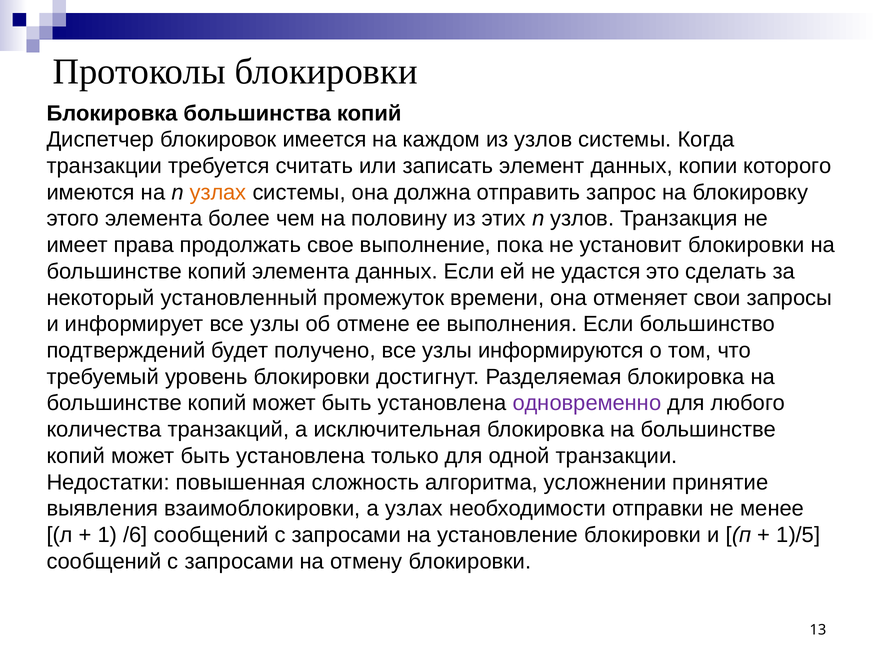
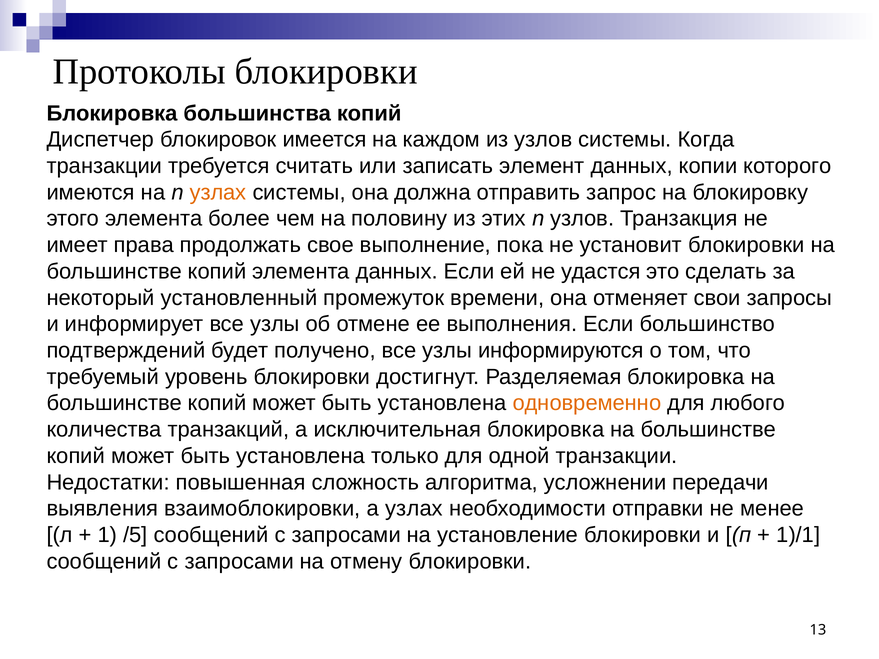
одновременно colour: purple -> orange (587, 403)
принятие: принятие -> передачи (721, 482)
/6: /6 -> /5 (135, 535)
1)/5: 1)/5 -> 1)/1 (798, 535)
